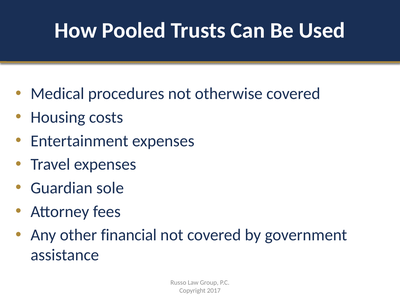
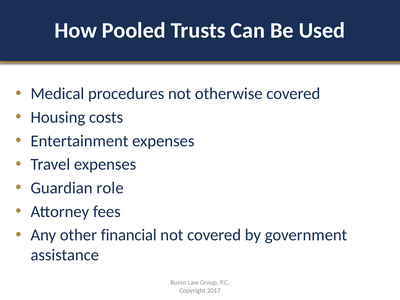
sole: sole -> role (110, 188)
